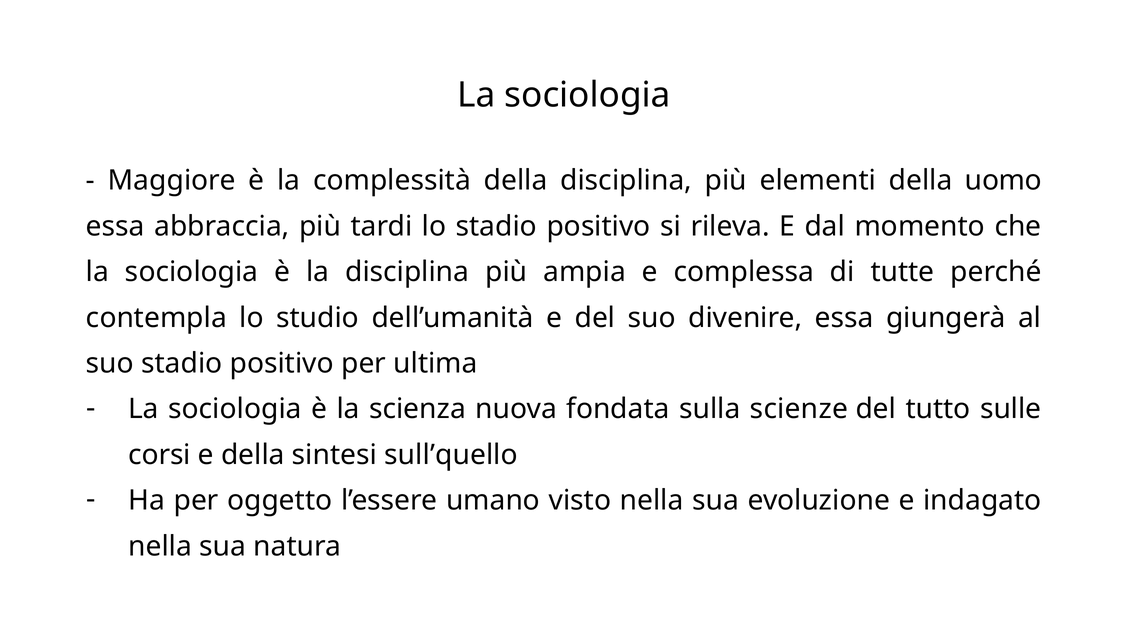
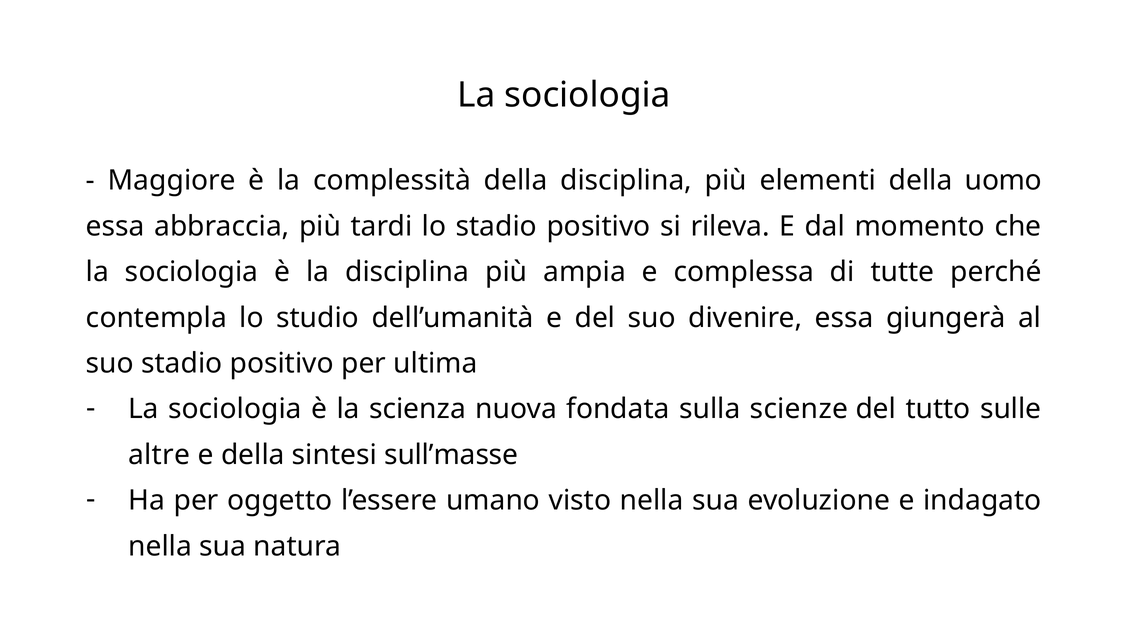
corsi: corsi -> altre (159, 454)
sull’quello: sull’quello -> sull’masse (451, 454)
